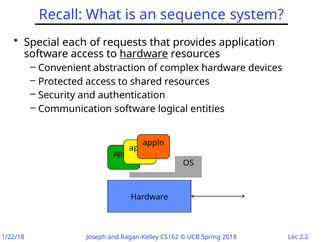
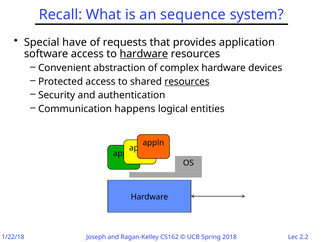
each: each -> have (75, 42)
resources underline: none -> present (187, 82)
Communication software: software -> happens (135, 109)
